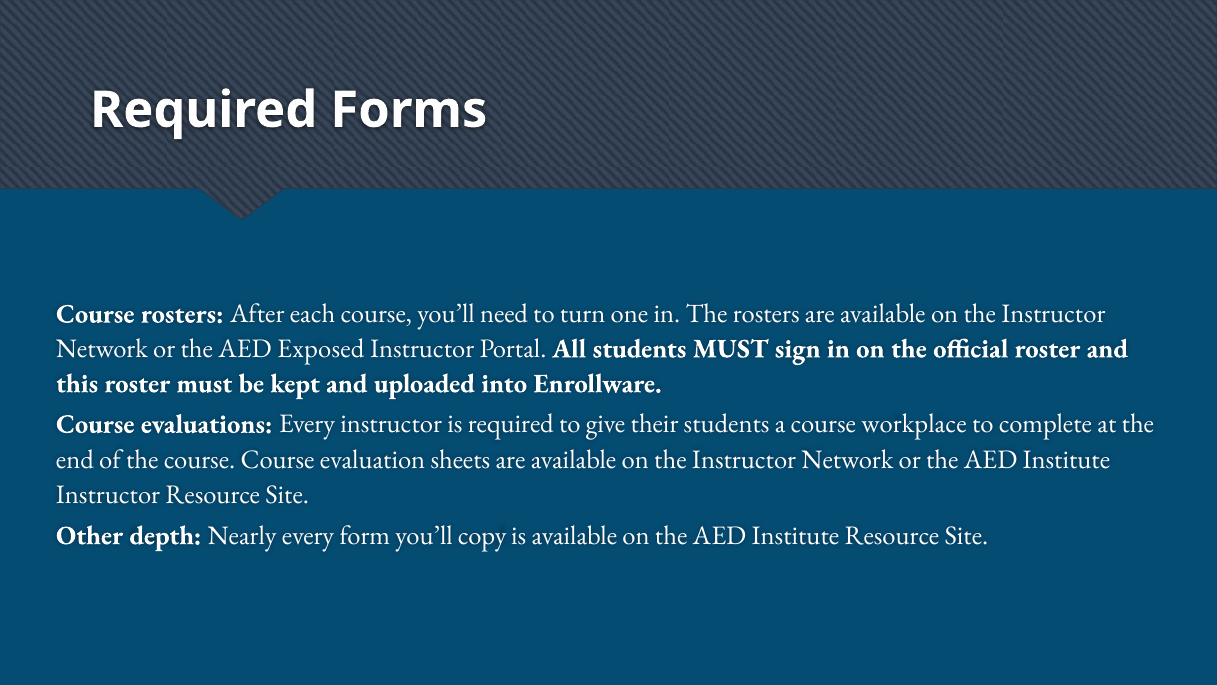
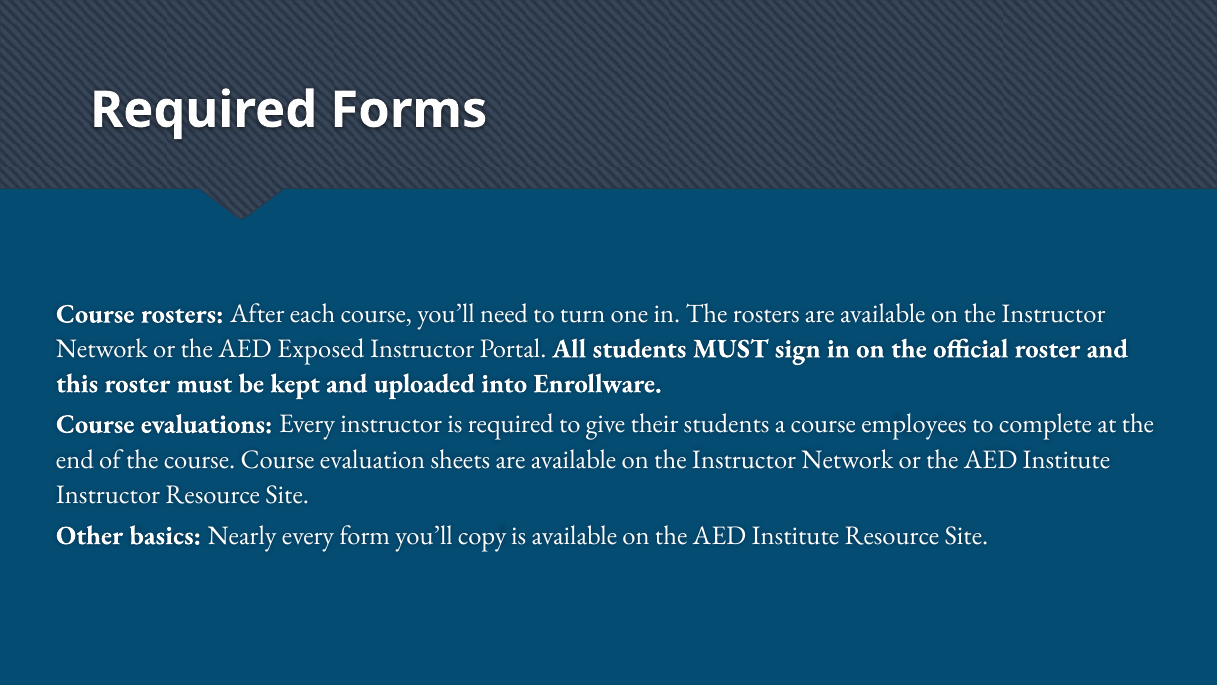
workplace: workplace -> employees (914, 424)
depth: depth -> basics (165, 535)
